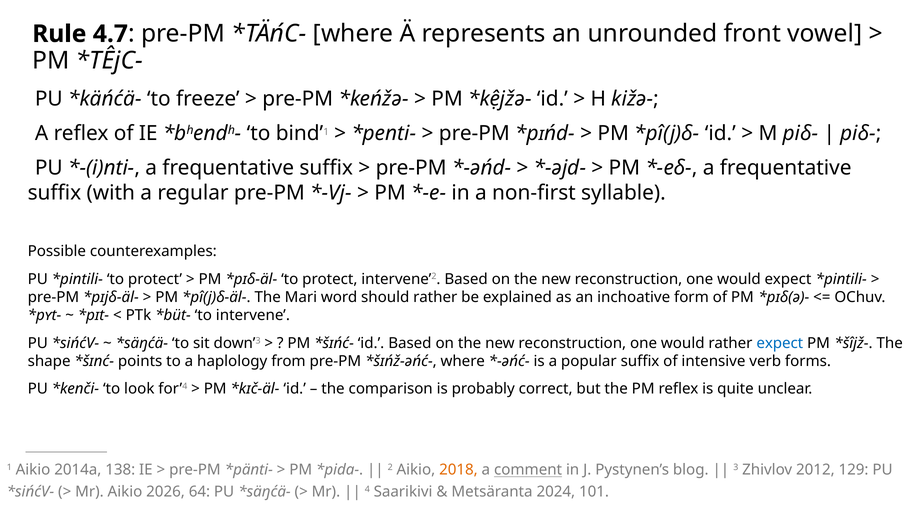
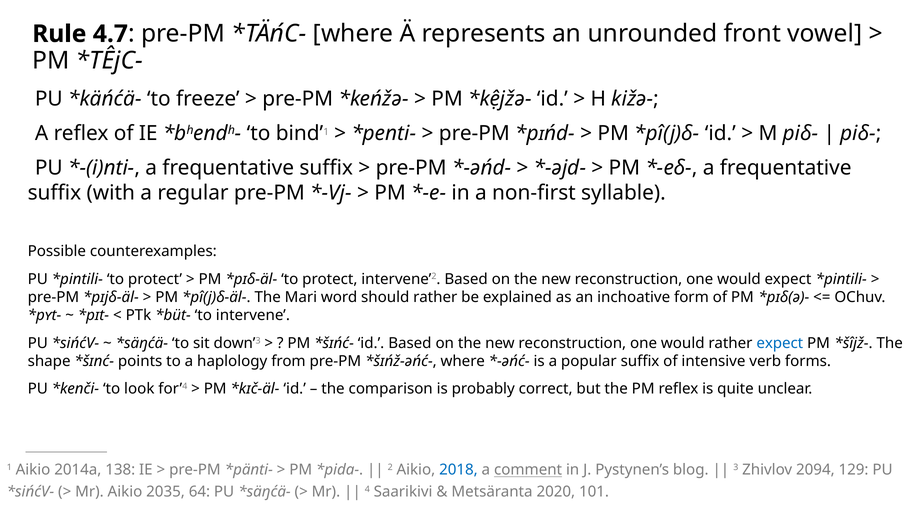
2018 colour: orange -> blue (458, 470)
2012: 2012 -> 2094 (815, 470)
2026: 2026 -> 2035 (166, 492)
2024: 2024 -> 2020 (556, 492)
